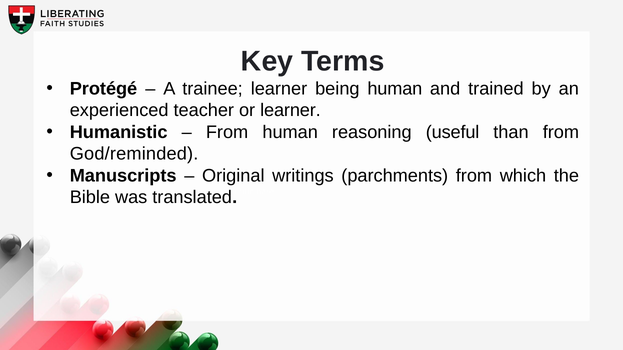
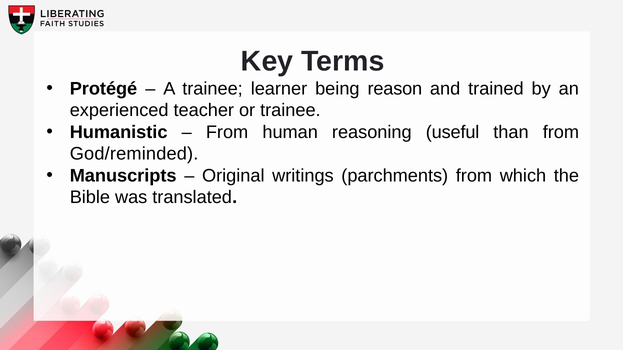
being human: human -> reason (395, 89)
or learner: learner -> trainee (290, 110)
